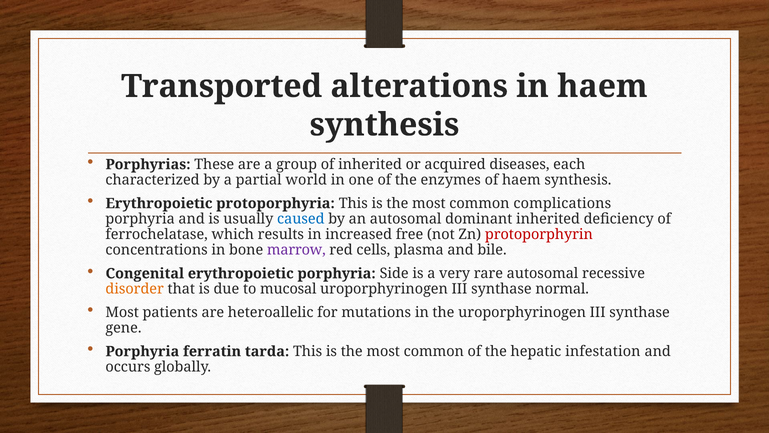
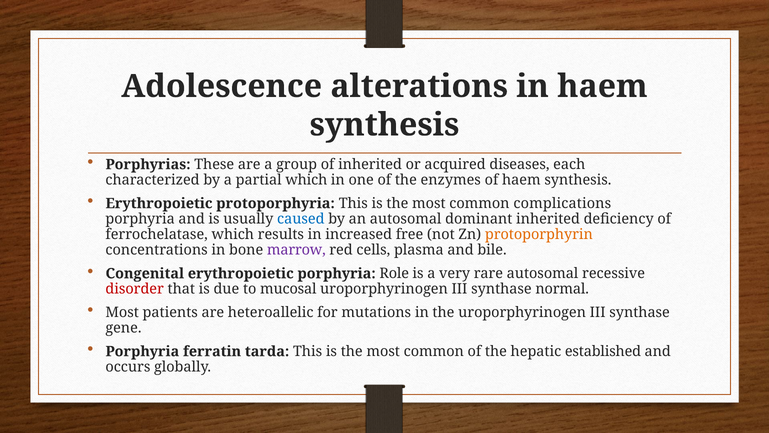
Transported: Transported -> Adolescence (222, 86)
partial world: world -> which (306, 180)
protoporphyrin colour: red -> orange (539, 234)
Side: Side -> Role (394, 273)
disorder colour: orange -> red (135, 289)
infestation: infestation -> established (603, 351)
